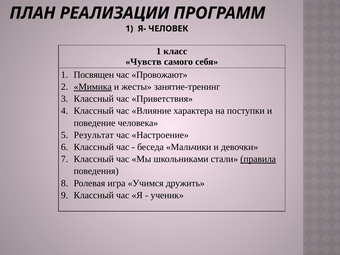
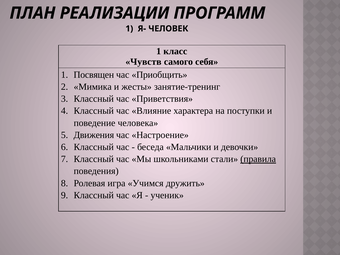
Провожают: Провожают -> Приобщить (159, 75)
Мимика underline: present -> none (93, 87)
Результат: Результат -> Движения (94, 135)
